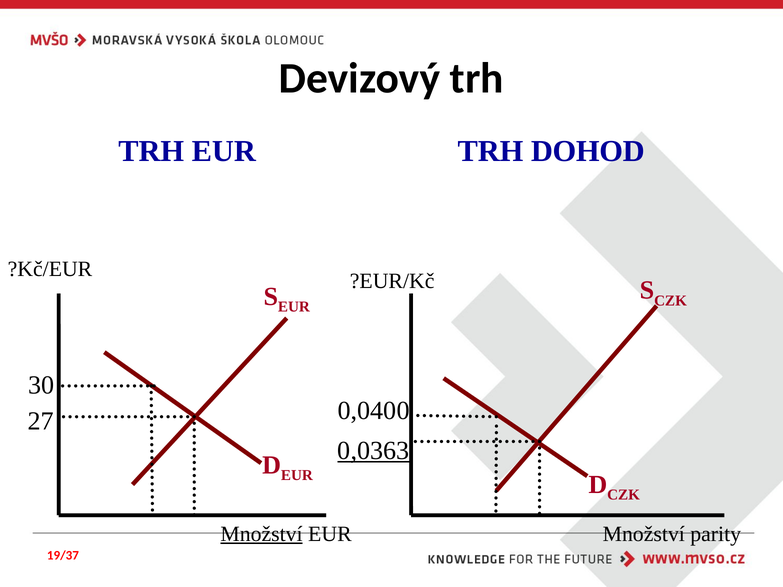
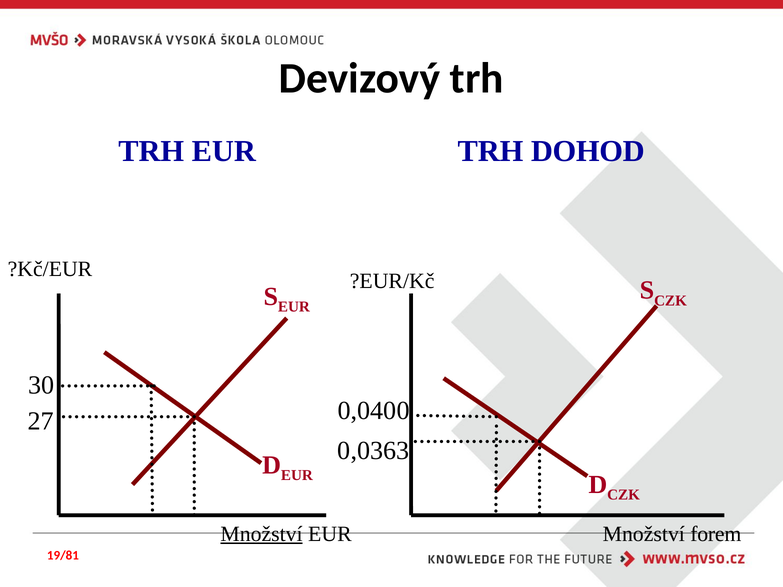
0,0363 underline: present -> none (373, 451)
parity: parity -> forem (716, 534)
19/37: 19/37 -> 19/81 (63, 556)
